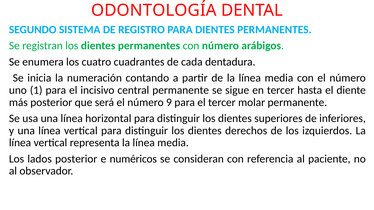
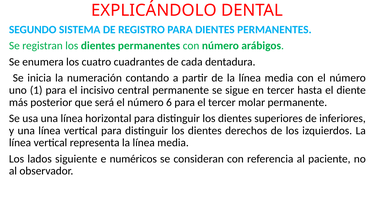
ODONTOLOGÍA: ODONTOLOGÍA -> EXPLICÁNDOLO (154, 10)
9: 9 -> 6 (169, 102)
lados posterior: posterior -> siguiente (76, 159)
